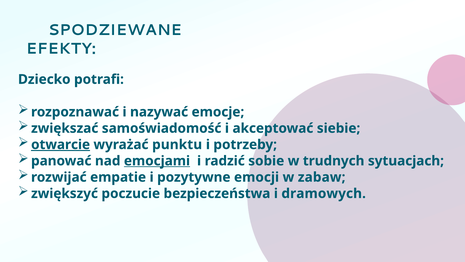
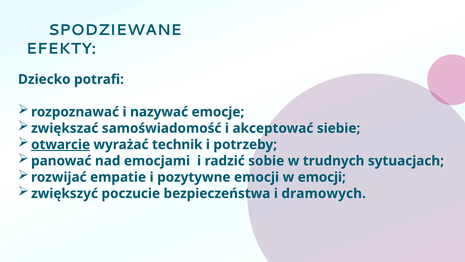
punktu: punktu -> technik (177, 144)
emocjami underline: present -> none (157, 161)
w zabaw: zabaw -> emocji (322, 177)
